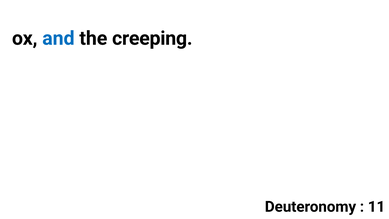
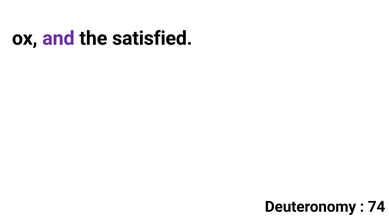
and colour: blue -> purple (58, 38)
creeping: creeping -> satisfied (152, 38)
11: 11 -> 74 (377, 207)
